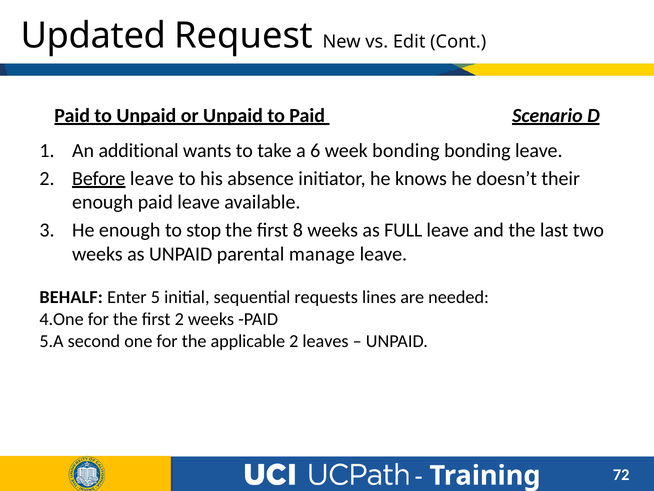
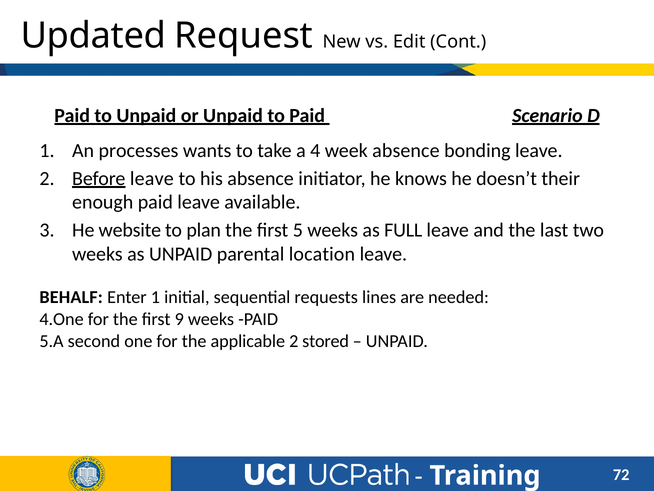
additional: additional -> processes (139, 150)
6: 6 -> 4 (315, 150)
week bonding: bonding -> absence (406, 150)
He enough: enough -> website (130, 230)
stop: stop -> plan (204, 230)
8: 8 -> 5 (298, 230)
manage: manage -> location (322, 254)
Enter 5: 5 -> 1 (155, 297)
first 2: 2 -> 9 (179, 319)
leaves: leaves -> stored (326, 341)
